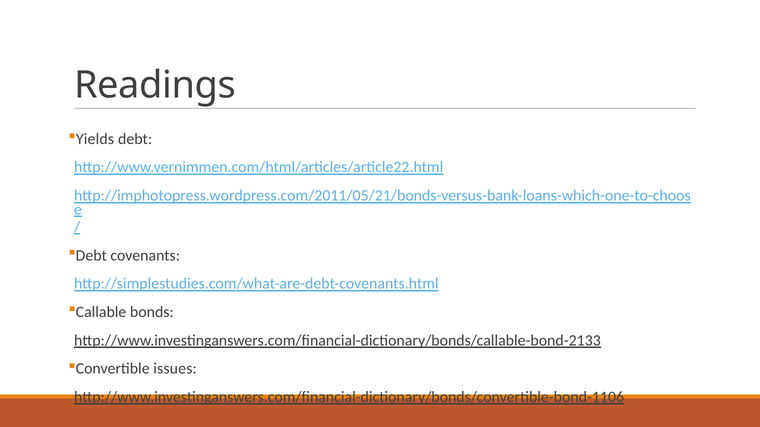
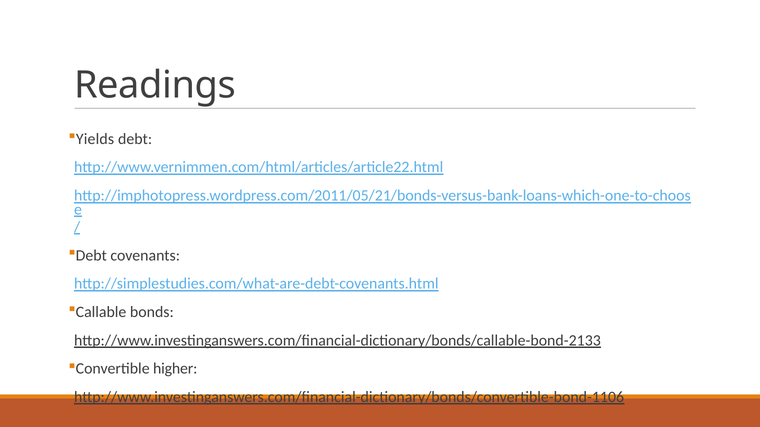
issues: issues -> higher (175, 369)
